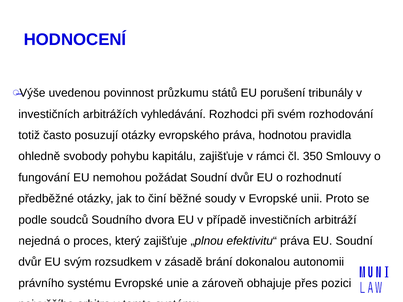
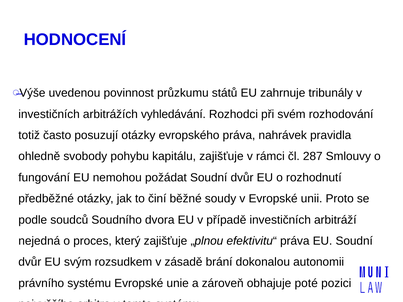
porušení: porušení -> zahrnuje (283, 93)
hodnotou: hodnotou -> nahrávek (283, 135)
350: 350 -> 287 (313, 157)
přes: přes -> poté (306, 283)
